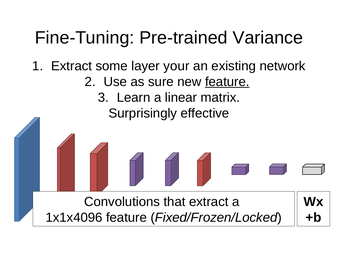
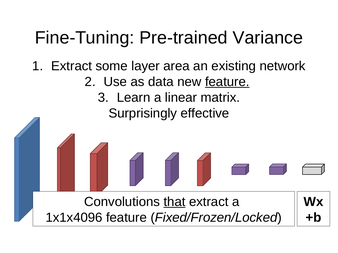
your: your -> area (177, 66)
sure: sure -> data (161, 82)
that underline: none -> present (175, 202)
